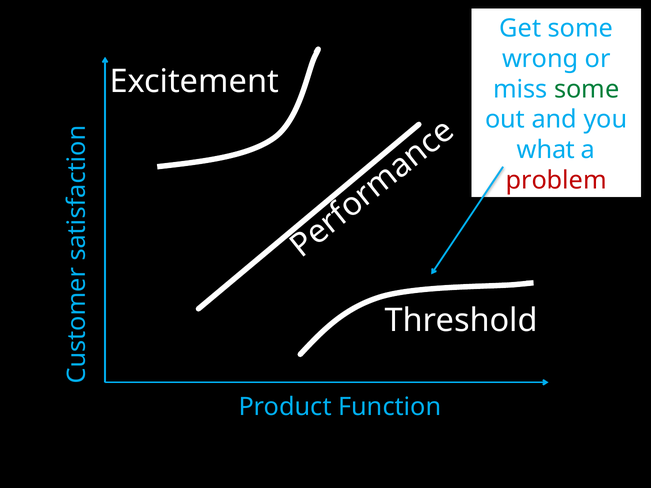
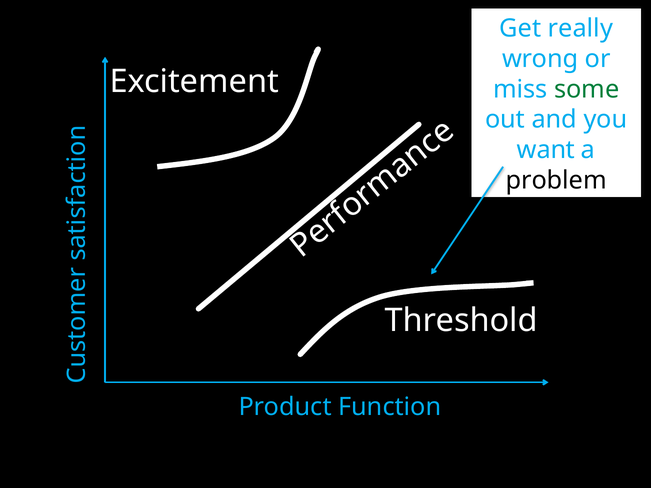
Get some: some -> really (580, 28)
what: what -> want (546, 150)
problem colour: red -> black (556, 180)
